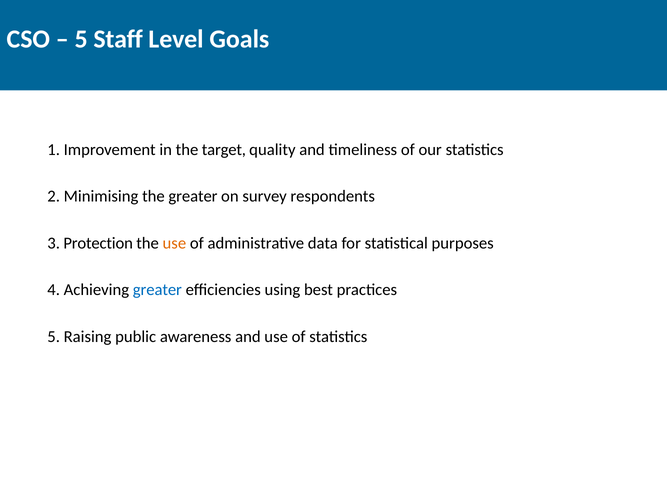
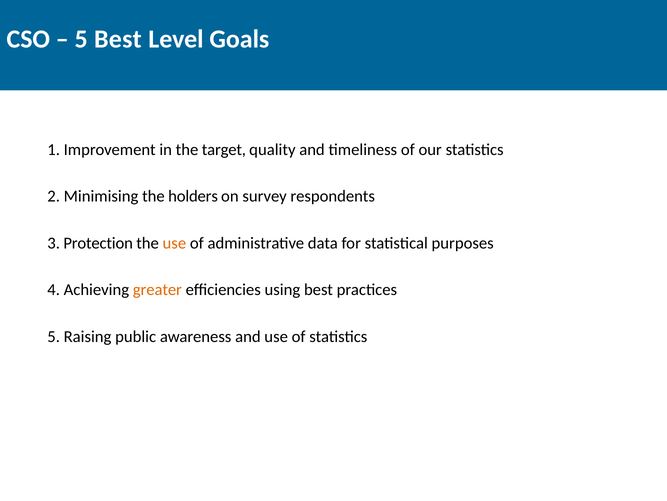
5 Staff: Staff -> Best (118, 39)
the greater: greater -> holders (193, 196)
greater colour: blue -> orange (157, 289)
